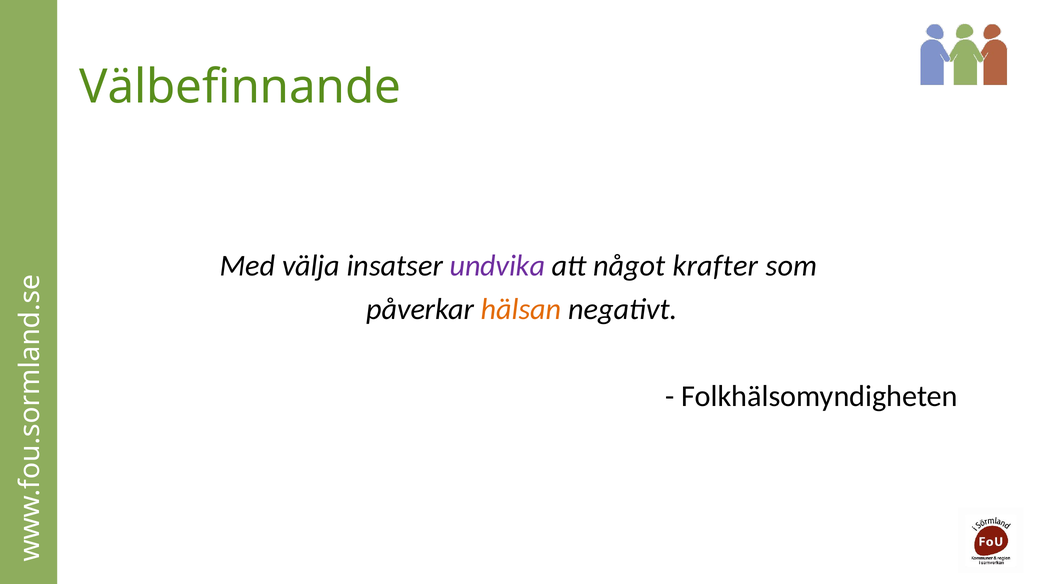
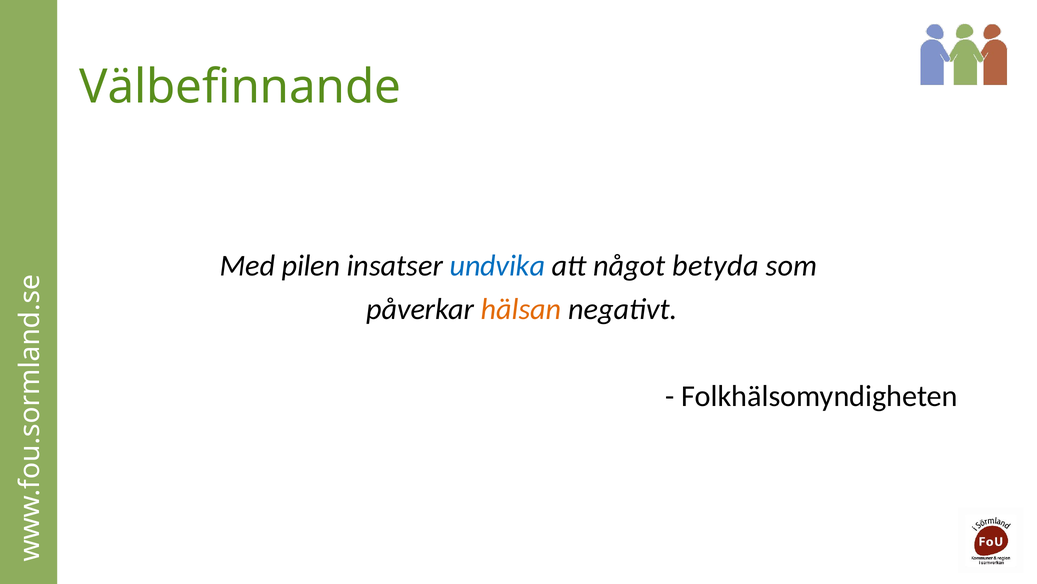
välja: välja -> pilen (311, 266)
undvika colour: purple -> blue (497, 266)
krafter: krafter -> betyda (715, 266)
